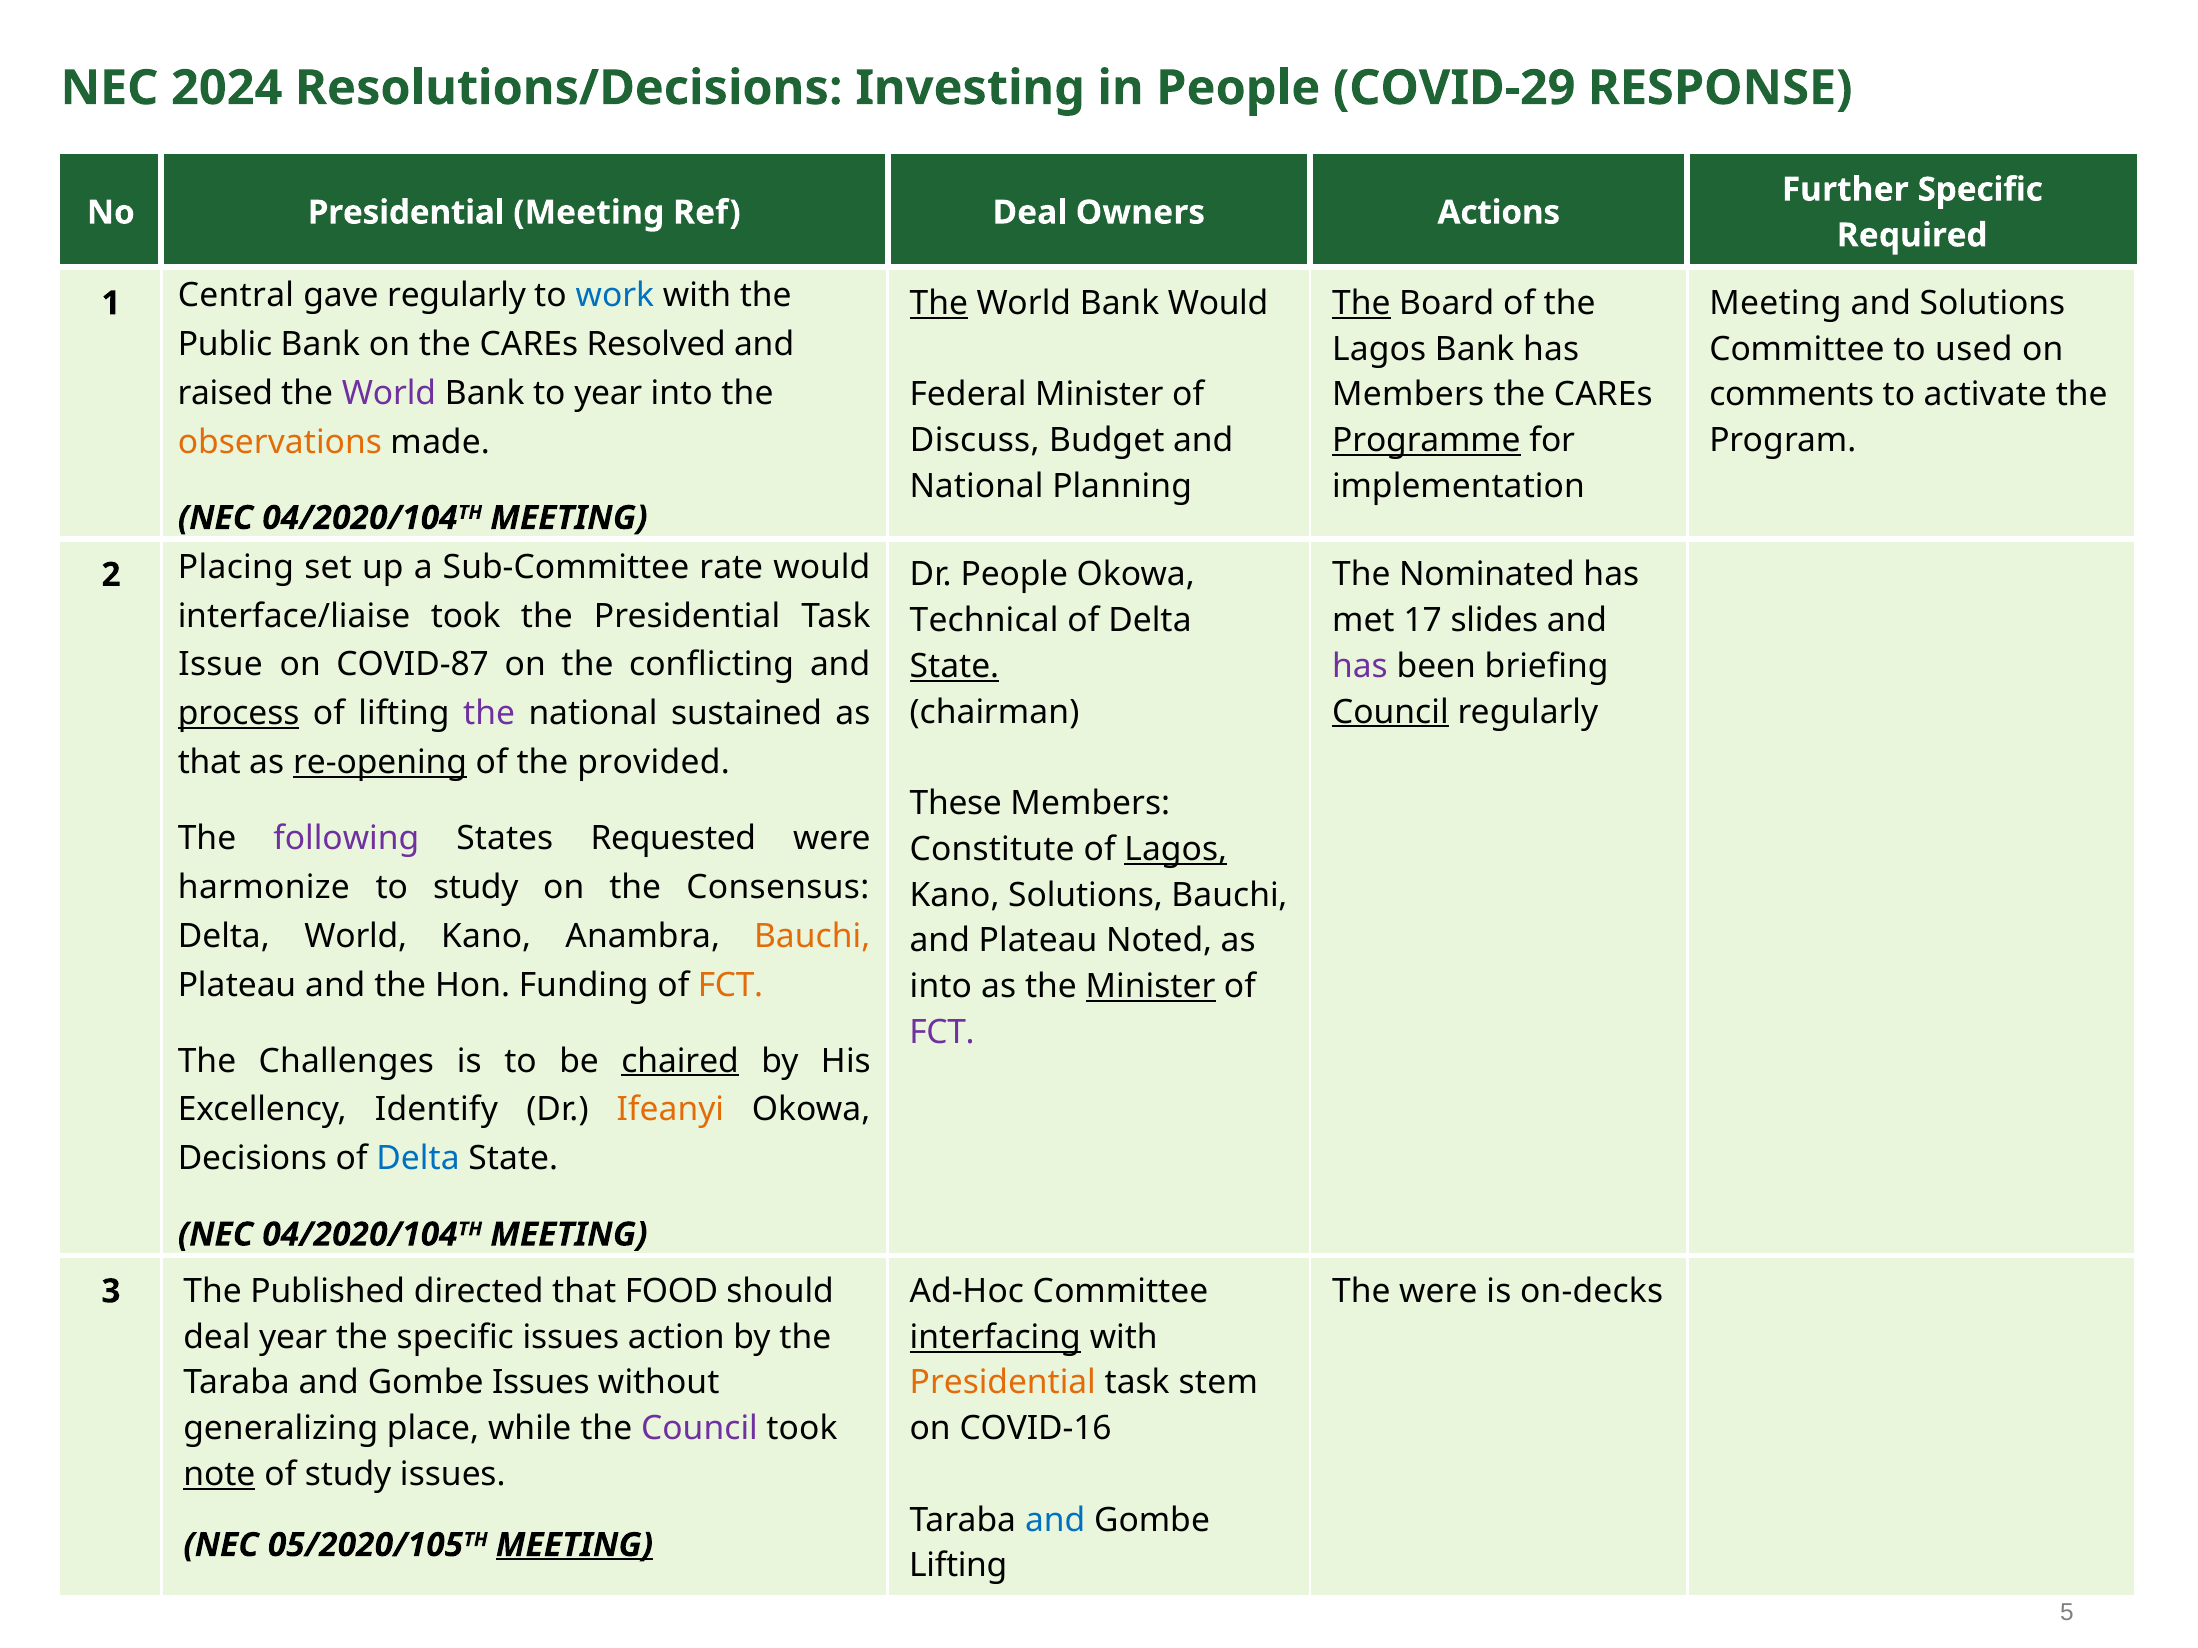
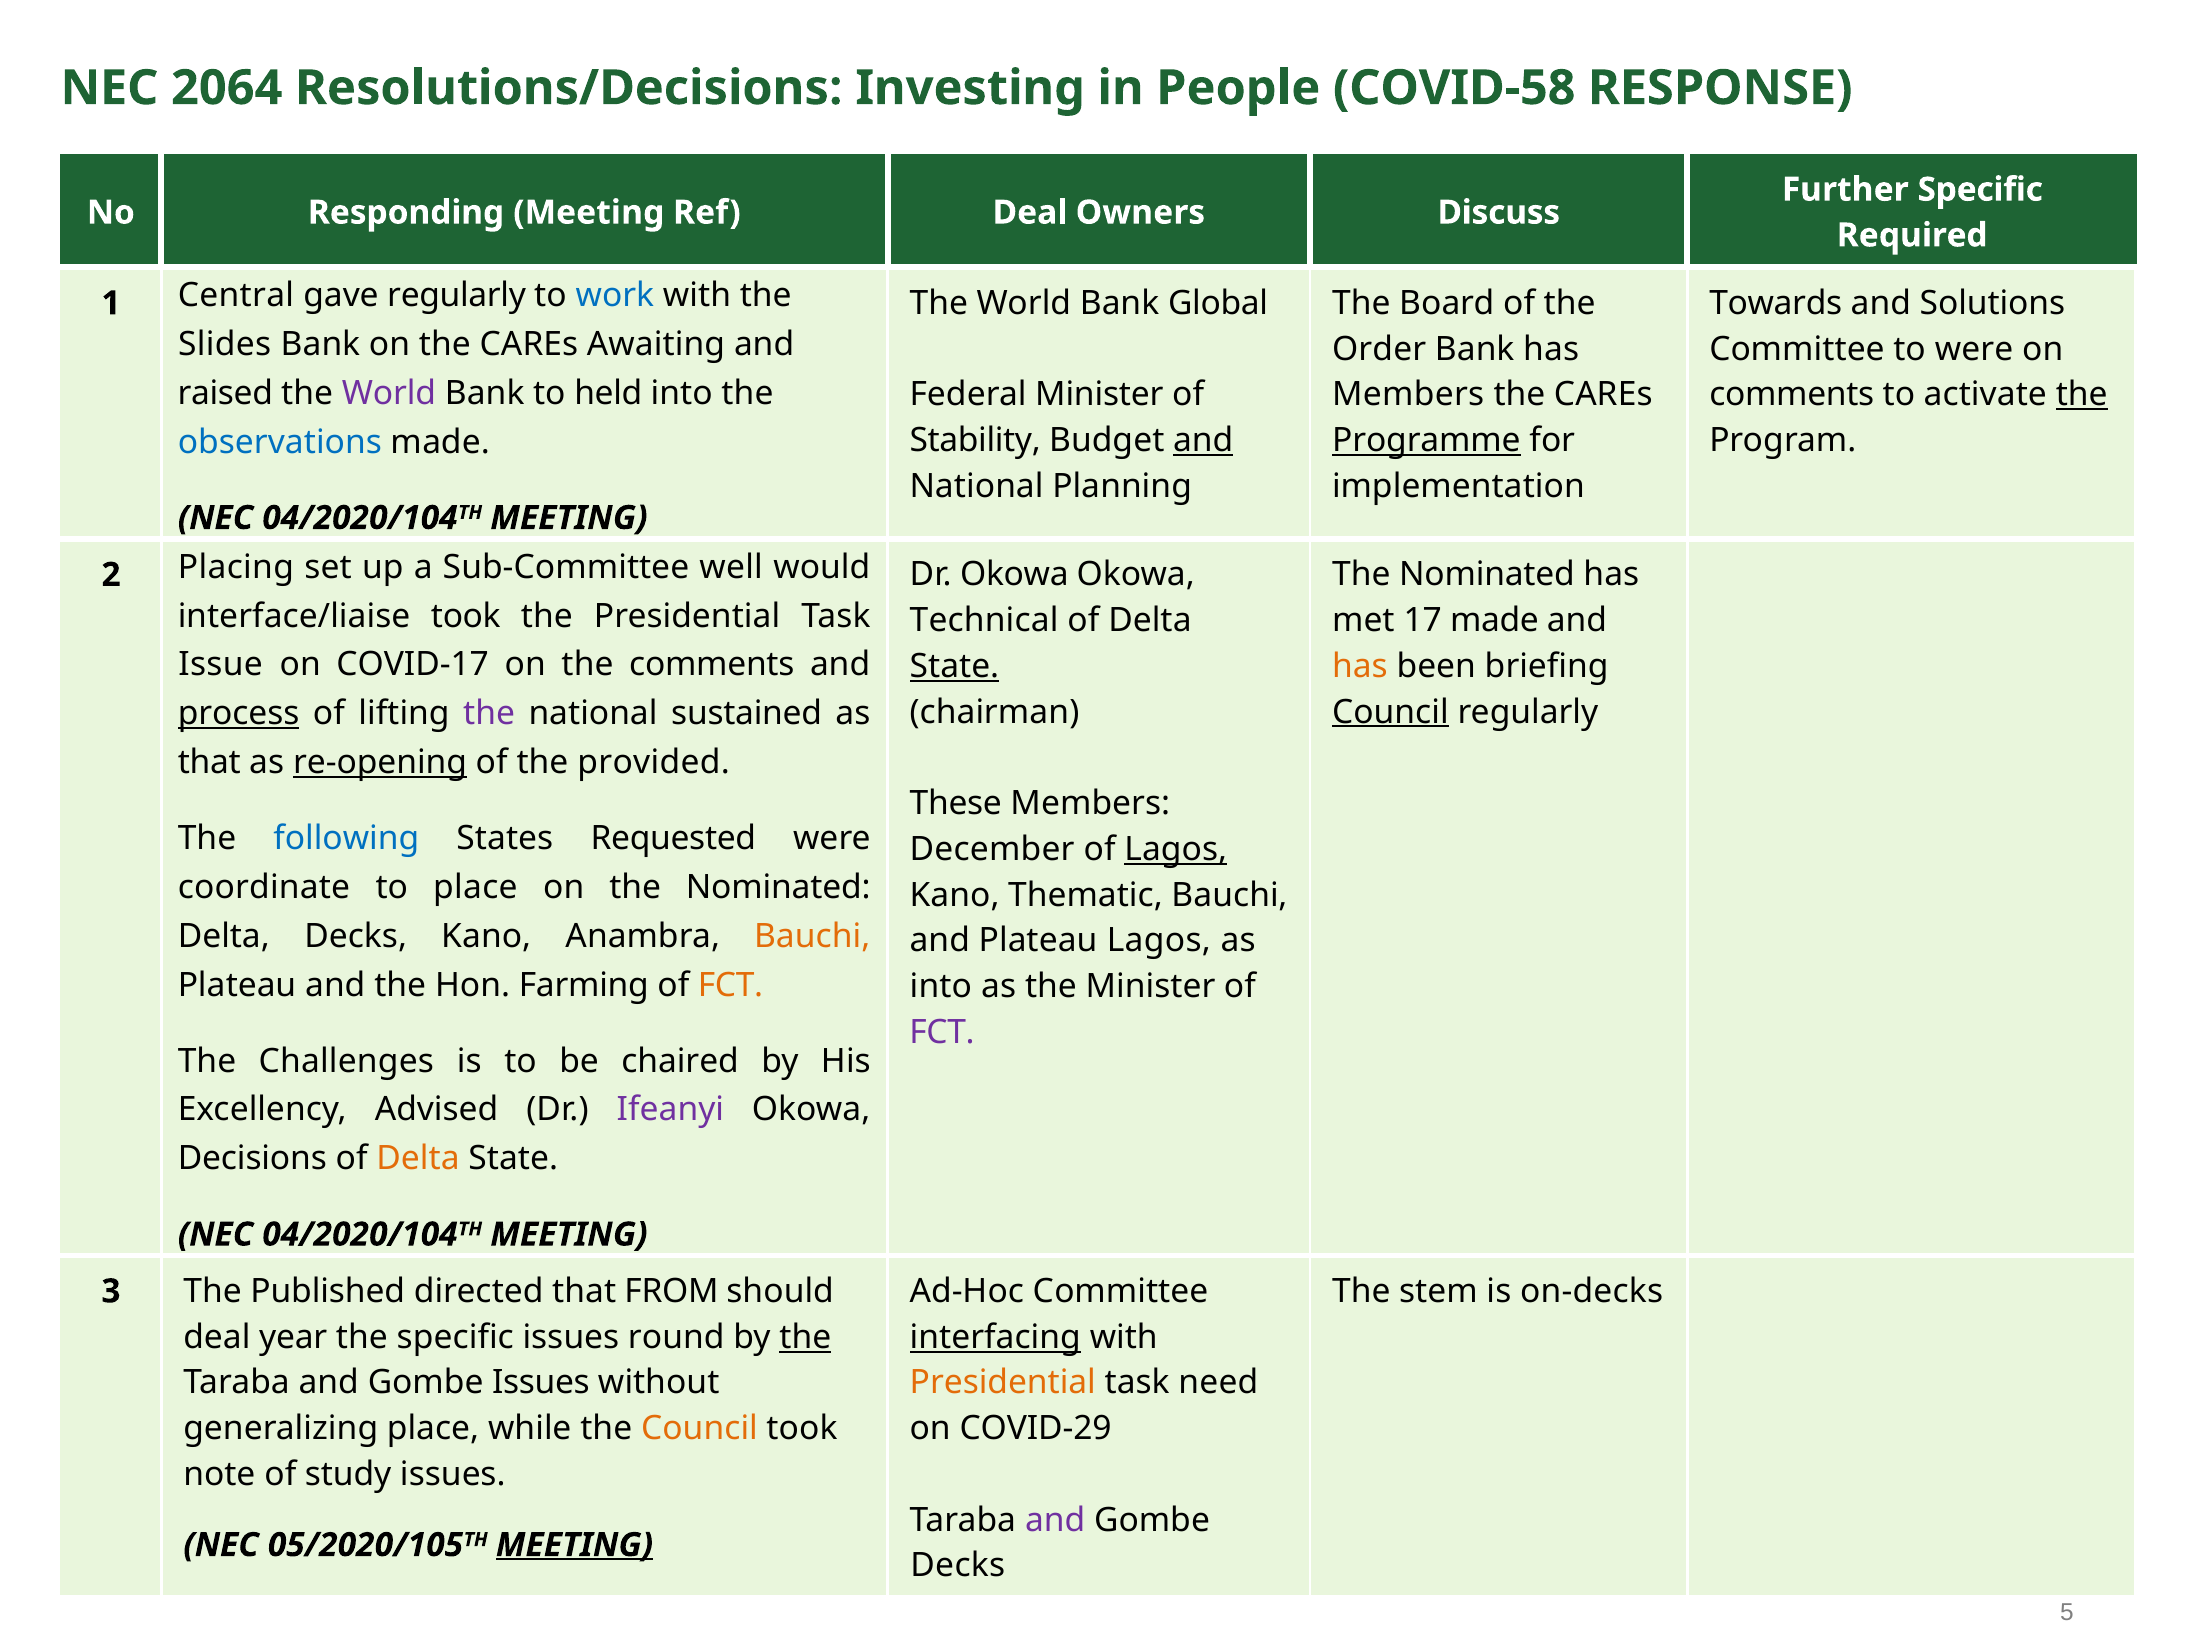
2024: 2024 -> 2064 (227, 88)
COVID-29: COVID-29 -> COVID-58 (1454, 88)
No Presidential: Presidential -> Responding (406, 213)
Actions: Actions -> Discuss (1499, 213)
The underline: present -> none (939, 303)
Bank Would: Would -> Global (1218, 303)
The underline: present -> none (1361, 303)
Meeting: Meeting -> Towards (1776, 303)
Public: Public -> Slides (225, 344)
Resolved: Resolved -> Awaiting (656, 344)
Lagos: Lagos -> Order (1379, 349)
to used: used -> were (1974, 349)
to year: year -> held (608, 393)
the underline: none -> present (2082, 395)
Discuss: Discuss -> Stability (975, 441)
and underline: none -> present (1203, 441)
observations colour: orange -> blue (280, 442)
Dr People: People -> Okowa (1014, 575)
rate: rate -> well (731, 567)
17 slides: slides -> made (1495, 621)
COVID-87: COVID-87 -> COVID-17 (413, 665)
the conflicting: conflicting -> comments (712, 665)
has colour: purple -> orange (1360, 666)
following colour: purple -> blue (346, 839)
Constitute: Constitute -> December (992, 850)
harmonize: harmonize -> coordinate (264, 888)
to study: study -> place (475, 888)
on the Consensus: Consensus -> Nominated (778, 888)
Kano Solutions: Solutions -> Thematic (1085, 895)
Delta World: World -> Decks (356, 937)
Plateau Noted: Noted -> Lagos (1159, 941)
Funding: Funding -> Farming (584, 986)
Minister underline: present -> none (1151, 987)
chaired underline: present -> none (680, 1061)
Identify: Identify -> Advised (437, 1110)
Ifeanyi colour: orange -> purple (670, 1110)
Delta colour: blue -> orange (418, 1159)
The were: were -> stem (1438, 1292)
FOOD: FOOD -> FROM (671, 1292)
action: action -> round (676, 1337)
the underline: none -> present (805, 1337)
stem: stem -> need (1218, 1383)
Council colour: purple -> orange (699, 1429)
COVID-16: COVID-16 -> COVID-29 (1036, 1429)
note underline: present -> none (219, 1475)
and colour: blue -> purple (1055, 1521)
Lifting: Lifting -> Decks (958, 1566)
